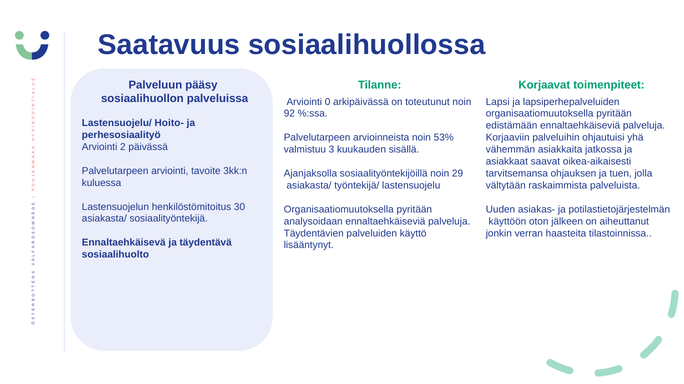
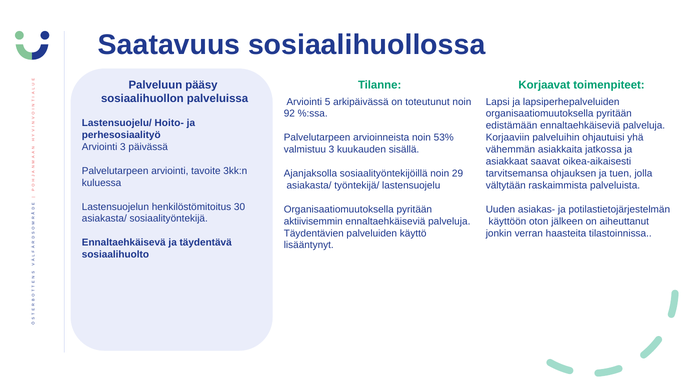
0: 0 -> 5 (328, 102)
Arviointi 2: 2 -> 3 (123, 147)
analysoidaan: analysoidaan -> aktiivisemmin (313, 222)
